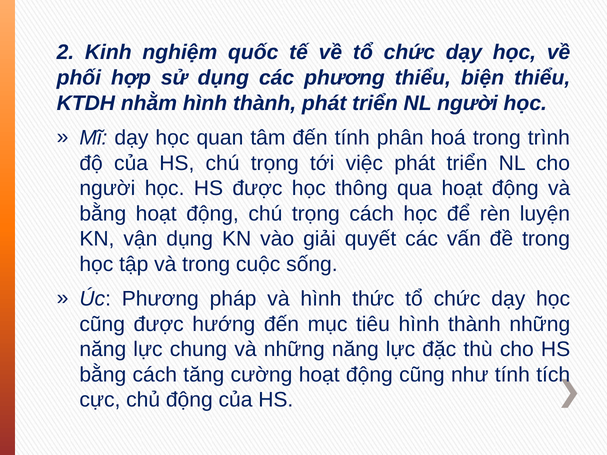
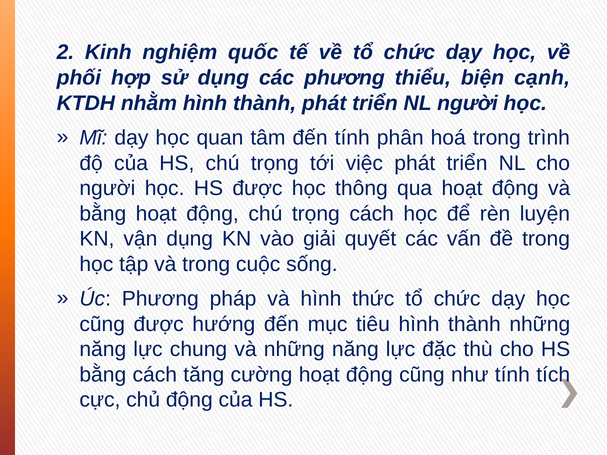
biện thiểu: thiểu -> cạnh (542, 78)
